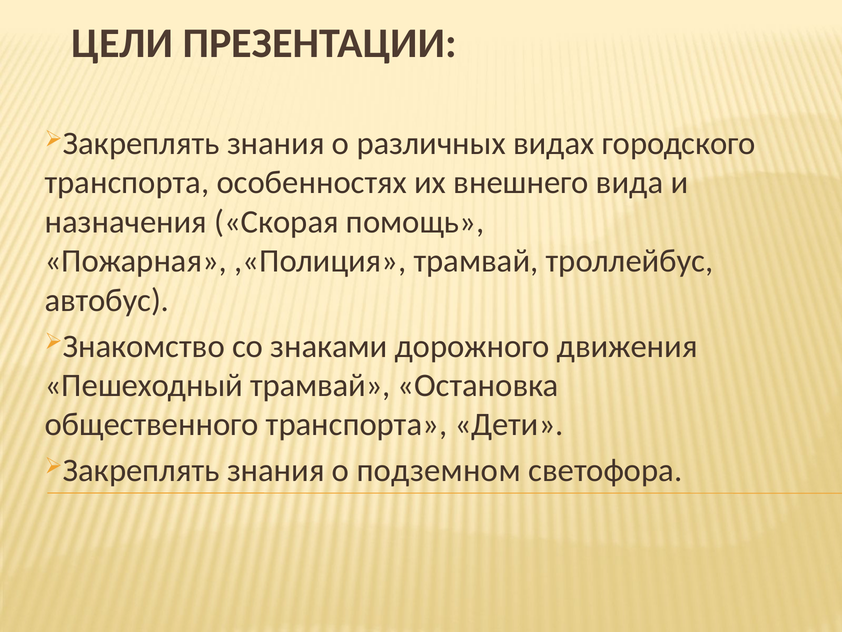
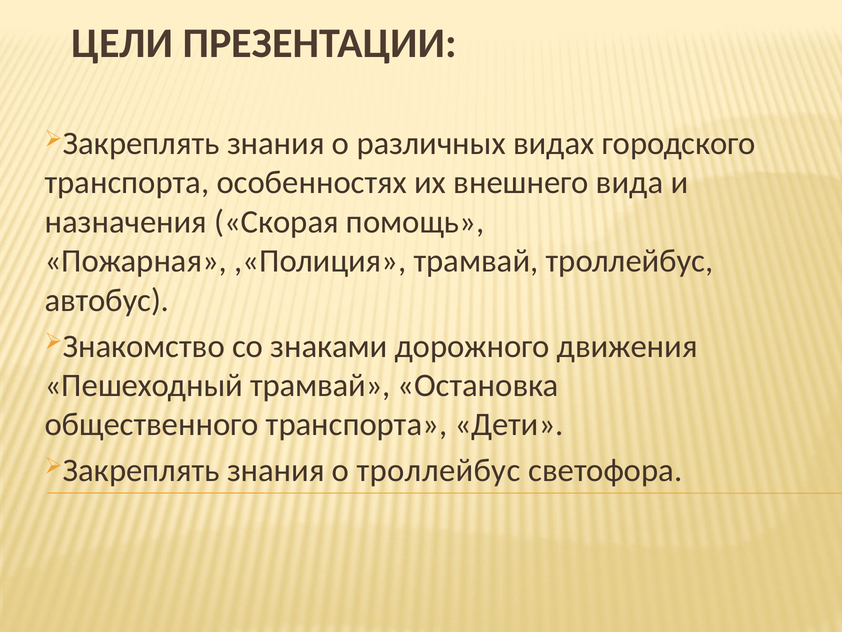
о подземном: подземном -> троллейбус (439, 470)
